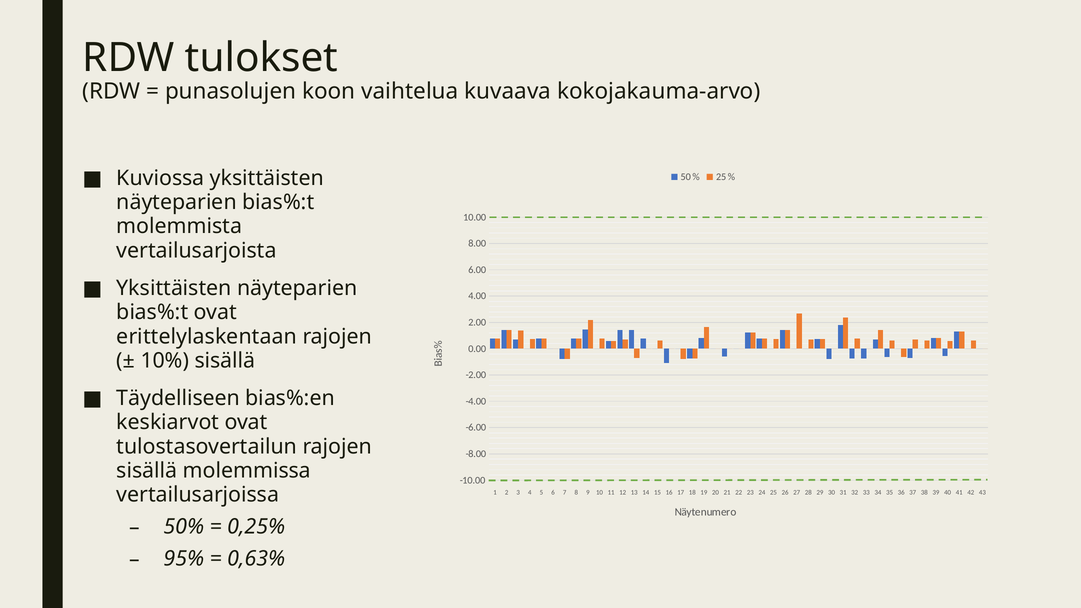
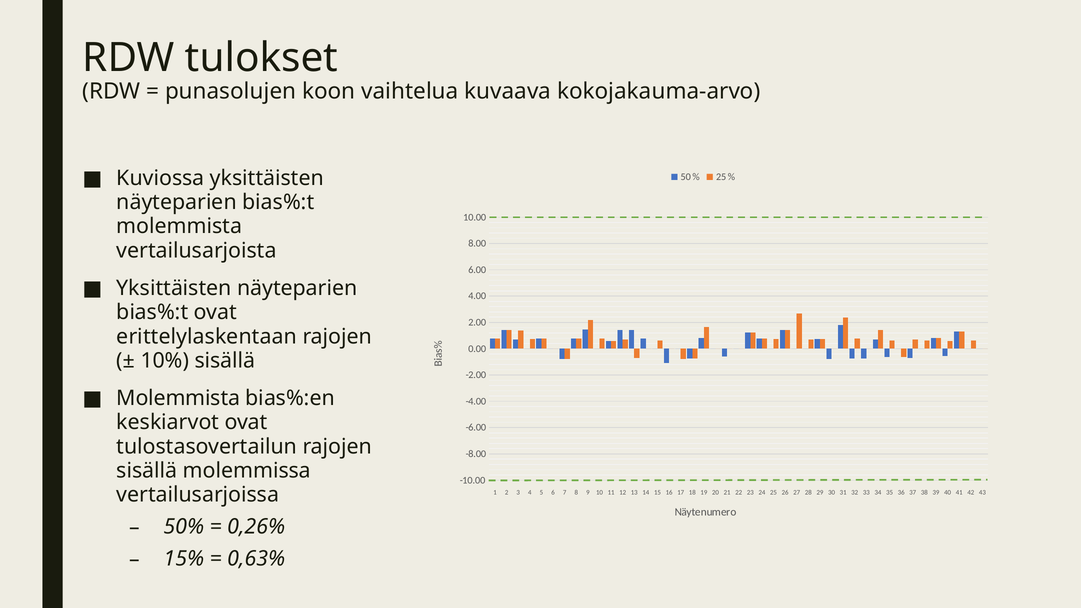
Täydelliseen: Täydelliseen -> Molemmista (178, 398)
0,25%: 0,25% -> 0,26% (256, 527)
95%: 95% -> 15% (184, 559)
